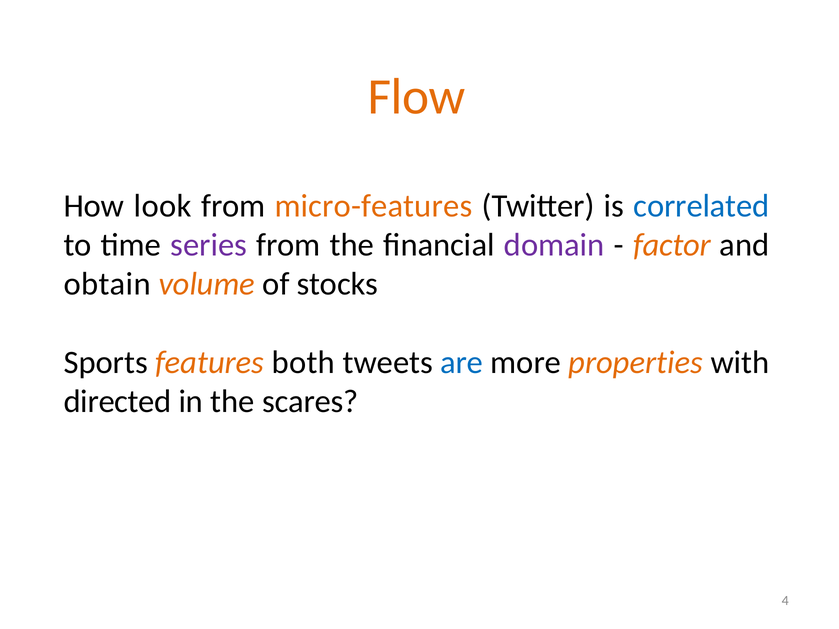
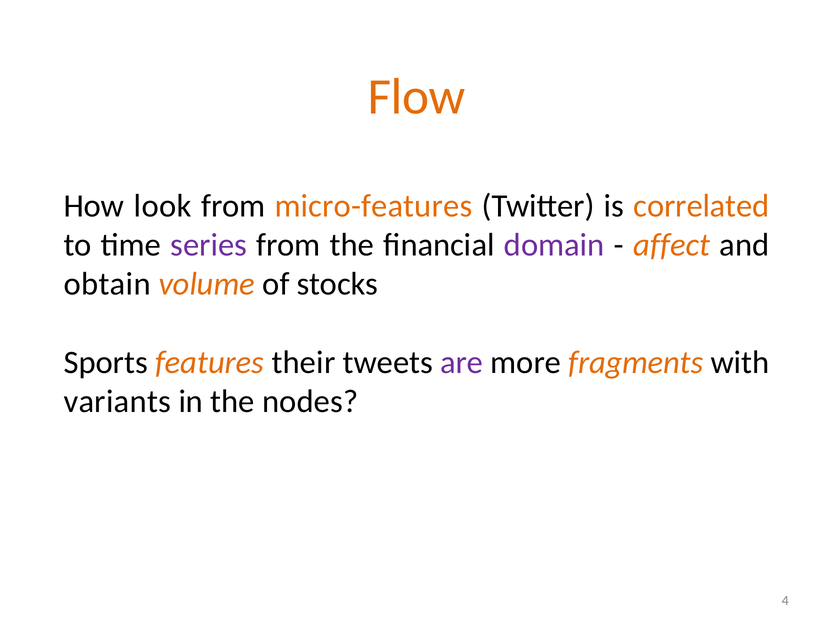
correlated colour: blue -> orange (701, 206)
factor: factor -> affect (672, 245)
both: both -> their (304, 363)
are colour: blue -> purple (462, 363)
properties: properties -> fragments (636, 363)
directed: directed -> variants (117, 402)
scares: scares -> nodes (310, 402)
